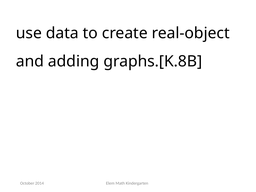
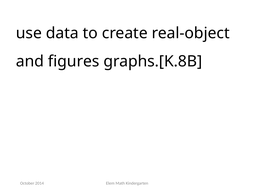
adding: adding -> figures (74, 61)
